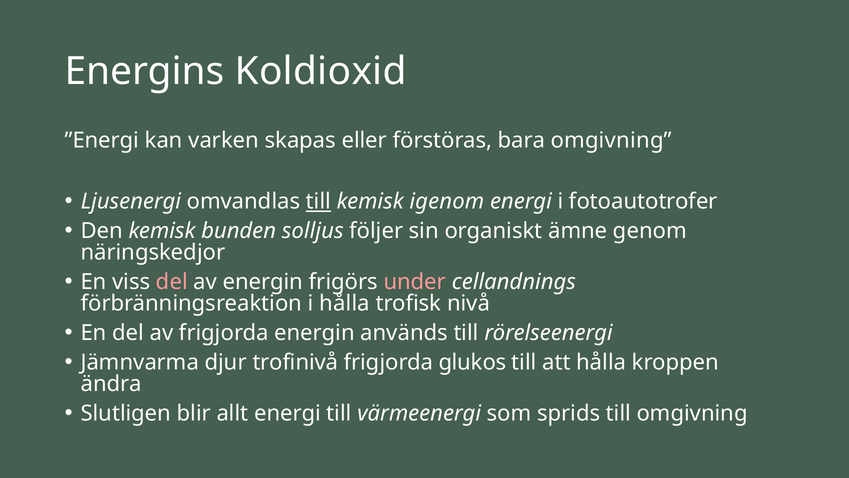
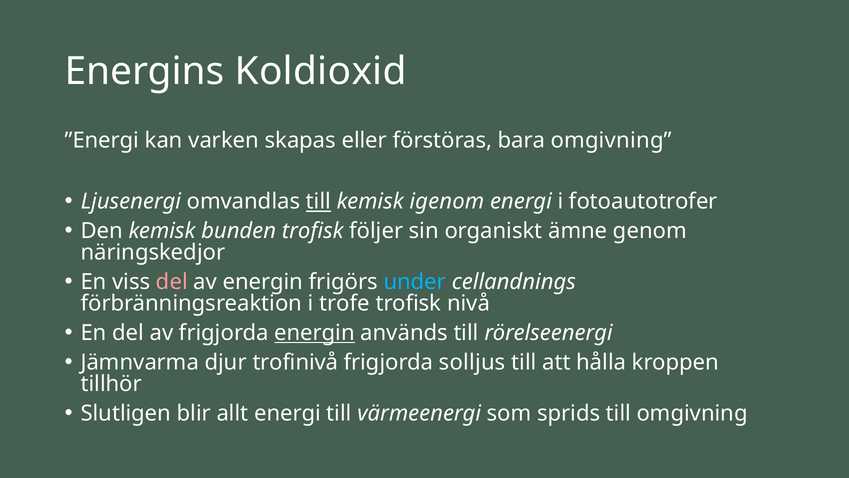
bunden solljus: solljus -> trofisk (313, 231)
under colour: pink -> light blue (415, 282)
i hålla: hålla -> trofe (345, 303)
energin underline: none -> present (315, 333)
glukos: glukos -> solljus (472, 362)
ändra: ändra -> tillhör (111, 384)
